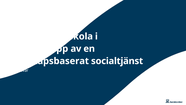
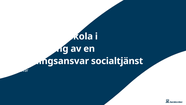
arbetsgrupp: arbetsgrupp -> handledning (39, 49)
kunskapsbaserat: kunskapsbaserat -> betalningsansvar (49, 61)
